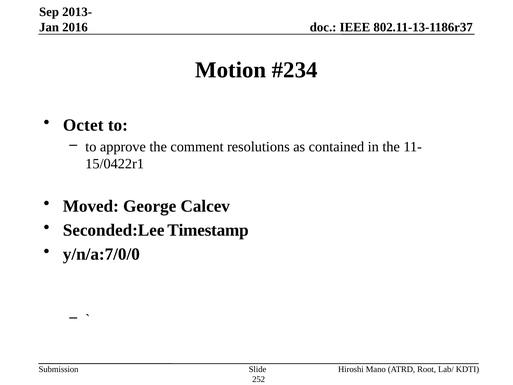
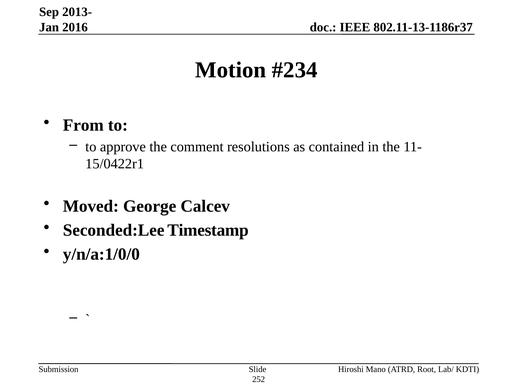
Octet: Octet -> From (83, 125)
y/n/a:7/0/0: y/n/a:7/0/0 -> y/n/a:1/0/0 (101, 254)
